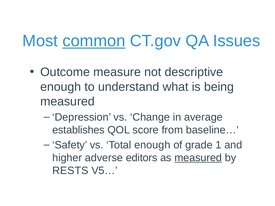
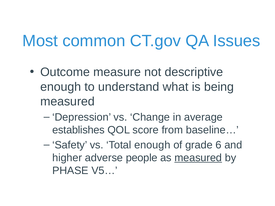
common underline: present -> none (94, 41)
1: 1 -> 6 (218, 145)
editors: editors -> people (142, 158)
RESTS: RESTS -> PHASE (70, 171)
